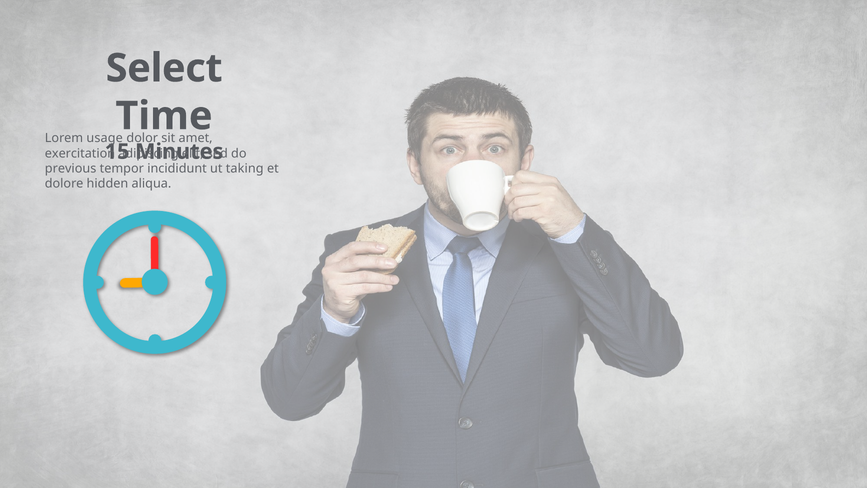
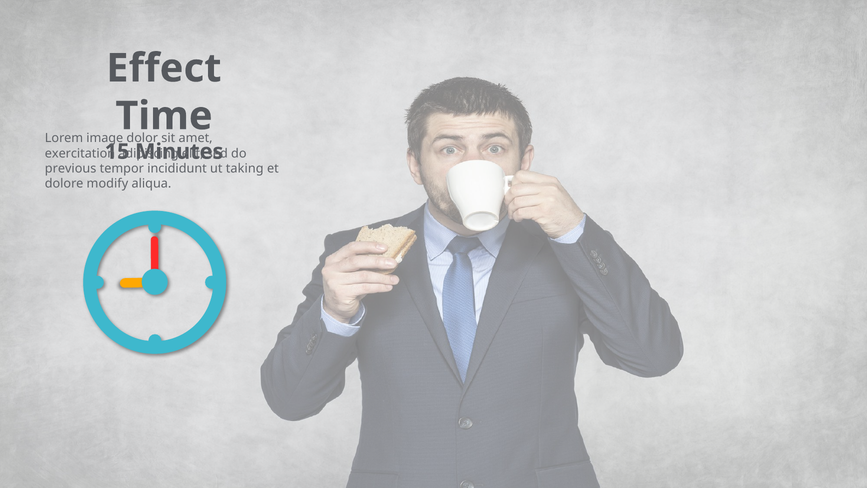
Select: Select -> Effect (164, 68)
usage: usage -> image (105, 138)
hidden: hidden -> modify (107, 184)
